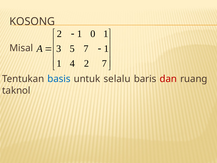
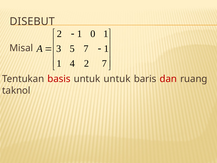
KOSONG: KOSONG -> DISEBUT (32, 22)
basis colour: blue -> red (59, 79)
untuk selalu: selalu -> untuk (117, 79)
